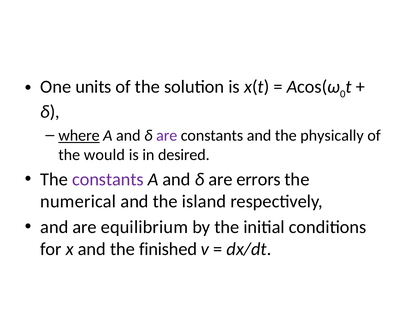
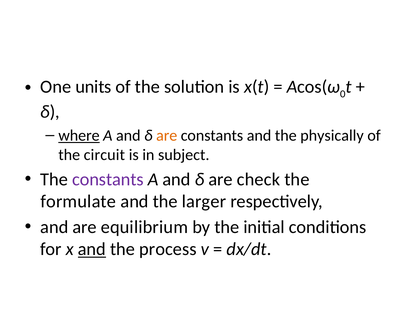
are colour: purple -> orange (167, 135)
would: would -> circuit (104, 155)
desired: desired -> subject (184, 155)
errors: errors -> check (258, 179)
numerical: numerical -> formulate (78, 201)
island: island -> larger (204, 201)
and underline: none -> present (92, 249)
finished: finished -> process (168, 249)
